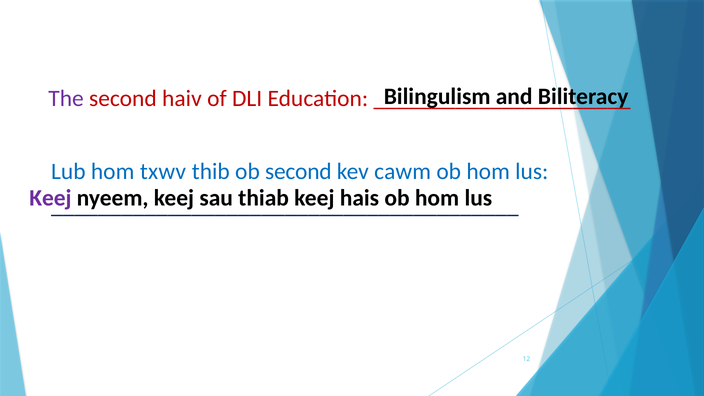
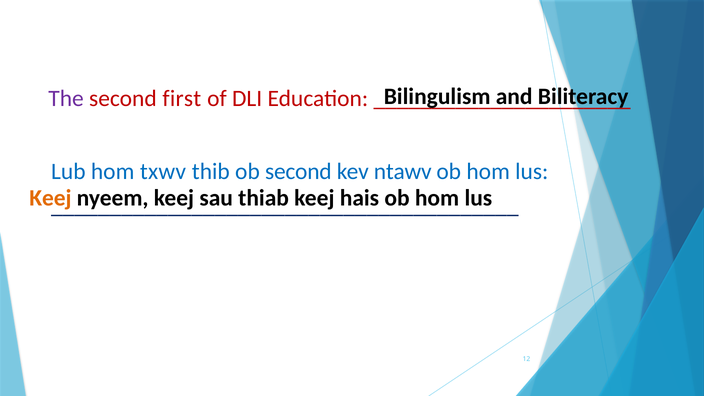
haiv: haiv -> first (182, 98)
cawm: cawm -> ntawv (403, 172)
Keej colour: purple -> orange (50, 198)
